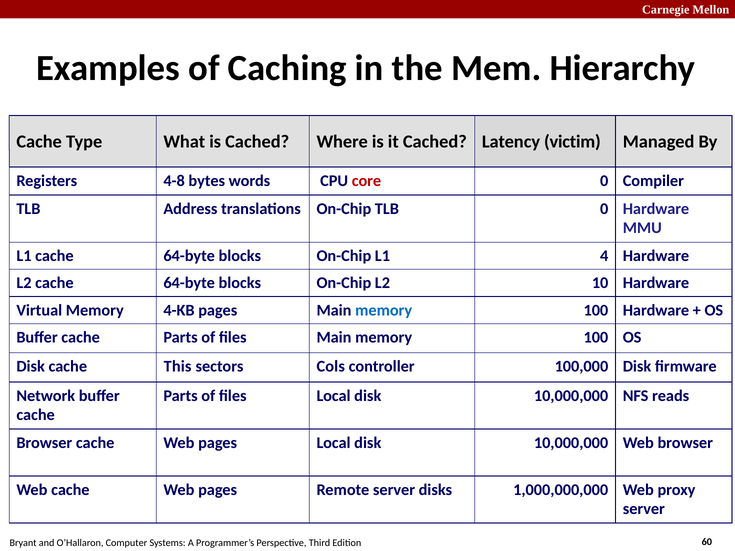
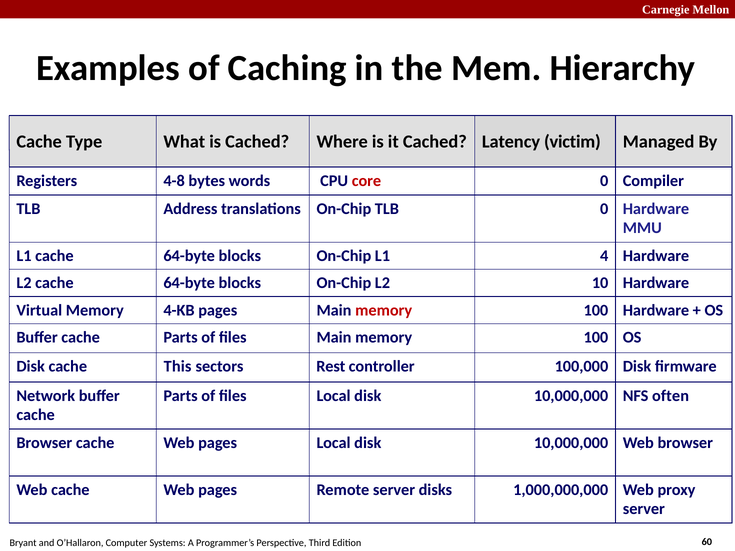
memory colour: blue -> red (384, 310)
Cols: Cols -> Rest (331, 367)
reads: reads -> often (671, 396)
